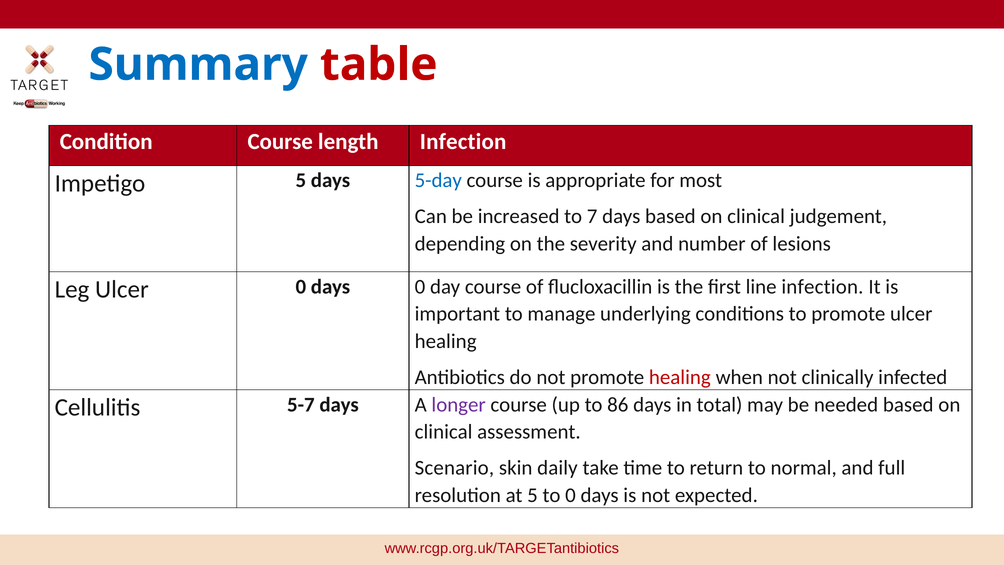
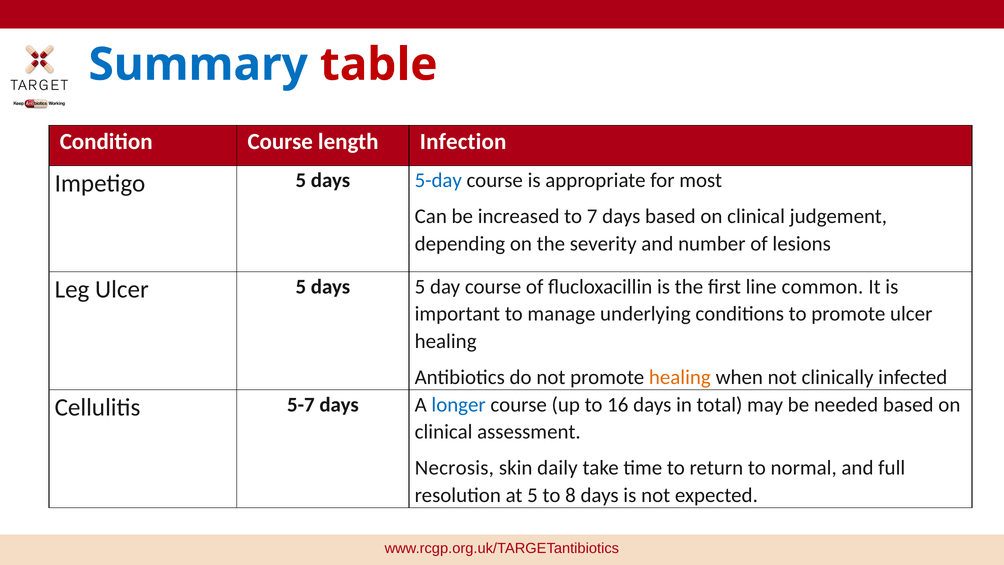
Ulcer 0: 0 -> 5 (301, 286)
days 0: 0 -> 5 (420, 286)
line infection: infection -> common (822, 286)
healing colour: red -> orange (680, 377)
longer colour: purple -> blue (459, 404)
86: 86 -> 16 (618, 404)
Scenario: Scenario -> Necrosis (454, 468)
to 0: 0 -> 8 (570, 495)
